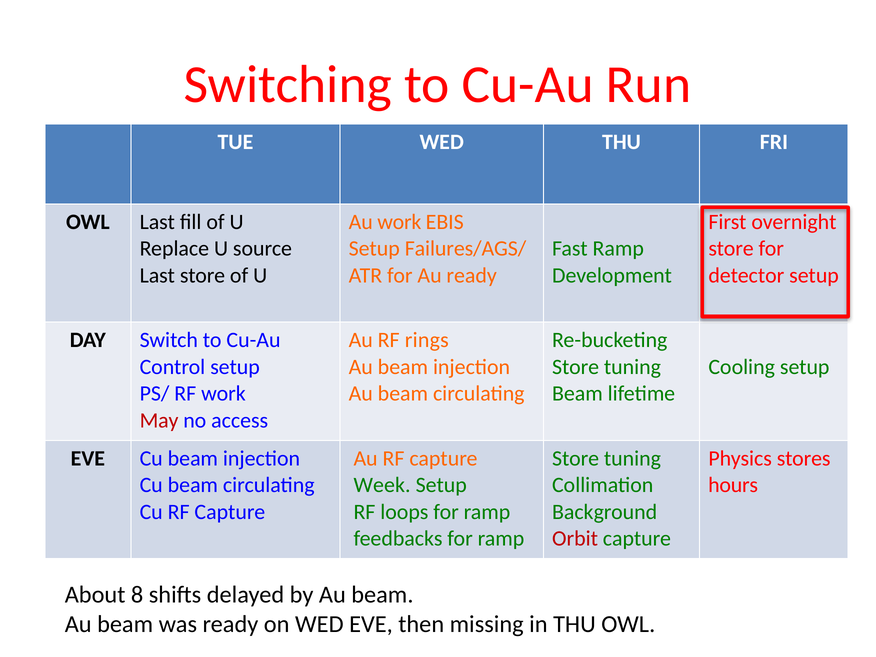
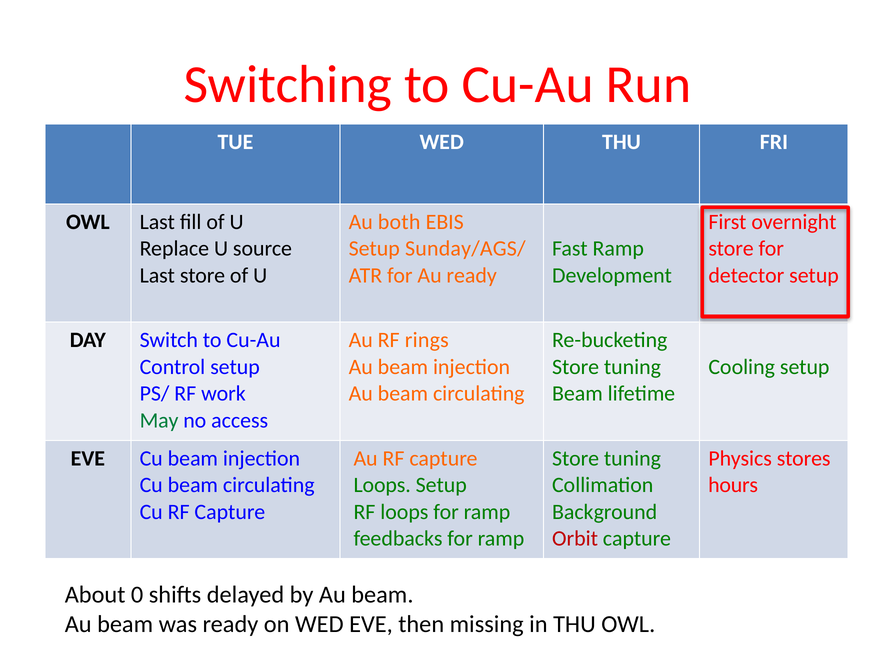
Au work: work -> both (399, 222)
Failures/AGS/: Failures/AGS/ -> Sunday/AGS/ (465, 249)
May colour: red -> green (159, 420)
Week: Week -> Loops (382, 485)
8: 8 -> 0 (137, 595)
